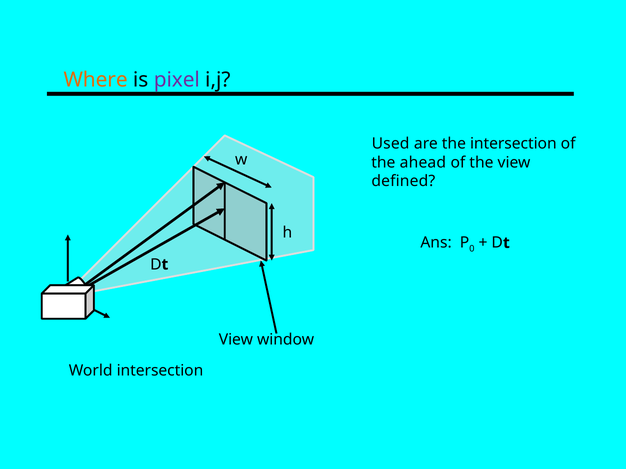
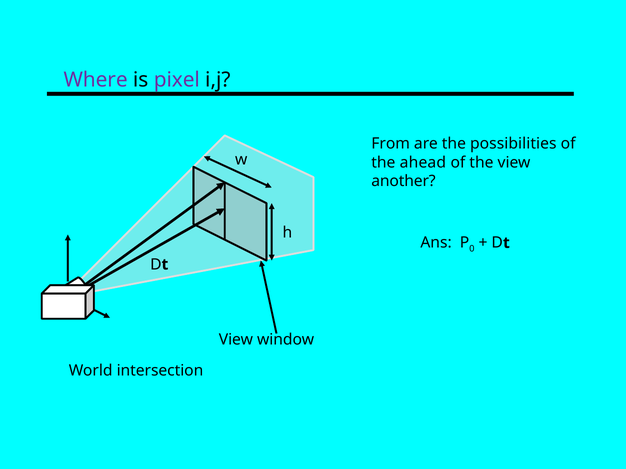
Where colour: orange -> purple (96, 80)
Used: Used -> From (391, 144)
the intersection: intersection -> possibilities (513, 144)
defined: defined -> another (403, 182)
